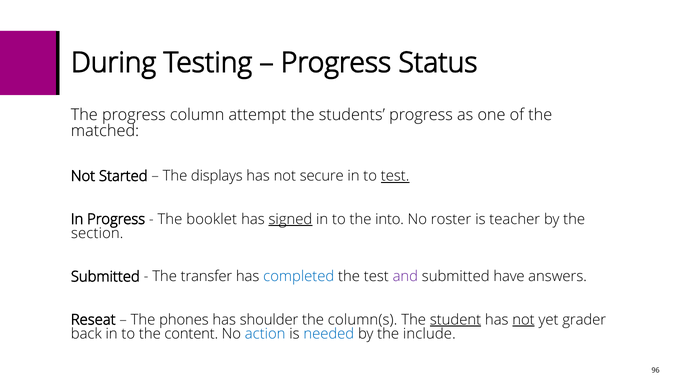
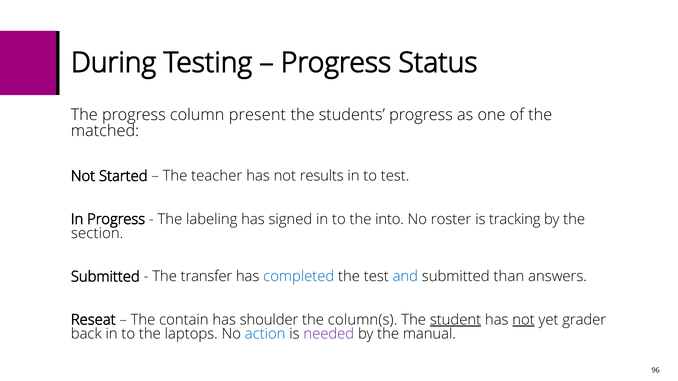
attempt: attempt -> present (257, 115)
displays: displays -> teacher (217, 176)
secure: secure -> results (322, 176)
test underline: present -> none (395, 176)
booklet: booklet -> labeling (212, 219)
signed underline: present -> none (290, 219)
teacher: teacher -> tracking (515, 219)
and colour: purple -> blue (405, 277)
have: have -> than (509, 277)
phones: phones -> contain (184, 320)
content: content -> laptops (191, 334)
needed colour: blue -> purple (329, 334)
include: include -> manual (429, 334)
